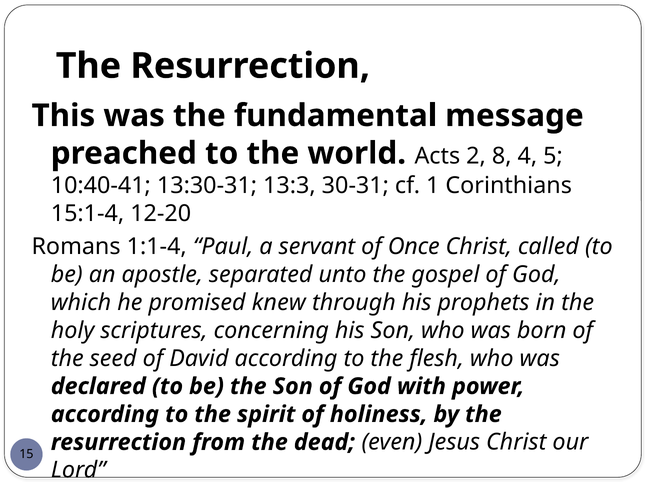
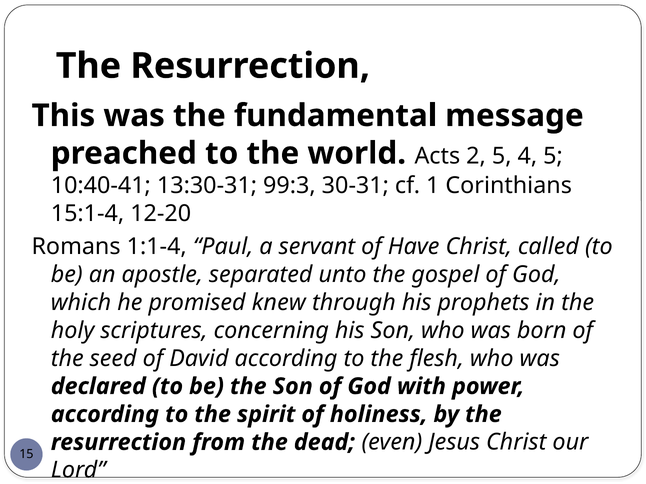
2 8: 8 -> 5 (502, 156)
13:3: 13:3 -> 99:3 (289, 186)
Once: Once -> Have (414, 247)
